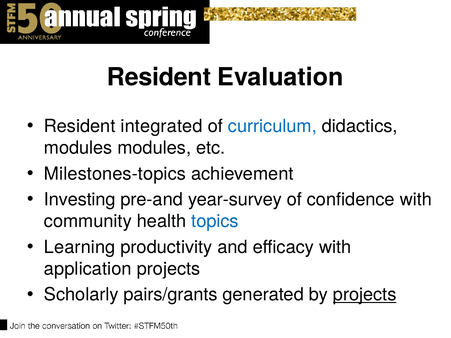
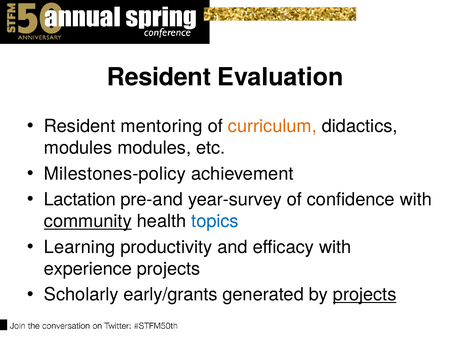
integrated: integrated -> mentoring (162, 126)
curriculum colour: blue -> orange (272, 126)
Milestones-topics: Milestones-topics -> Milestones-policy (115, 174)
Investing: Investing -> Lactation (80, 200)
community underline: none -> present (88, 221)
application: application -> experience (88, 269)
pairs/grants: pairs/grants -> early/grants (171, 295)
